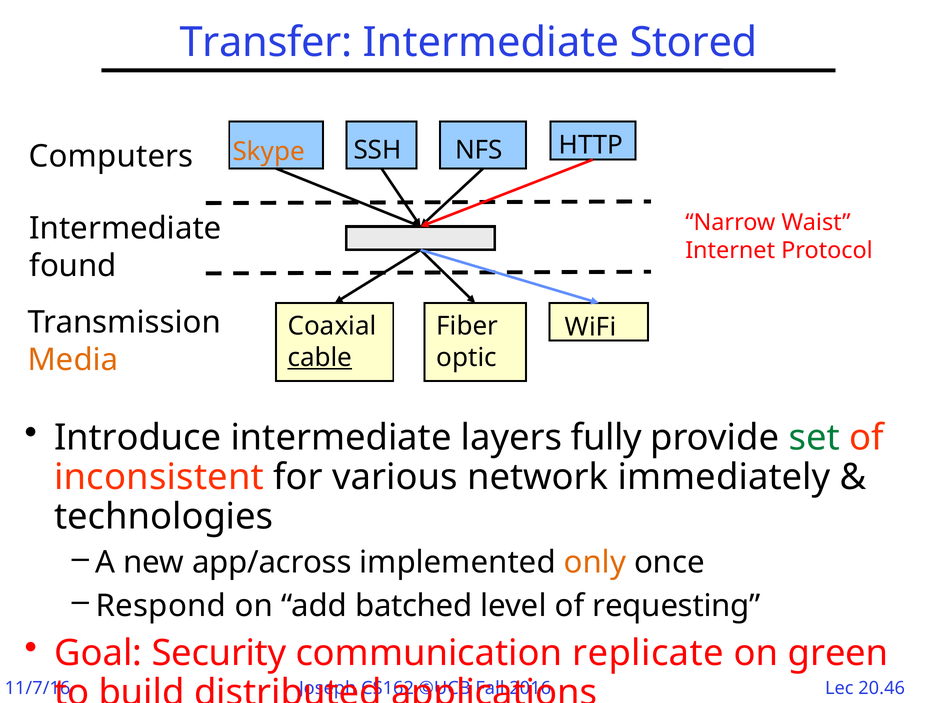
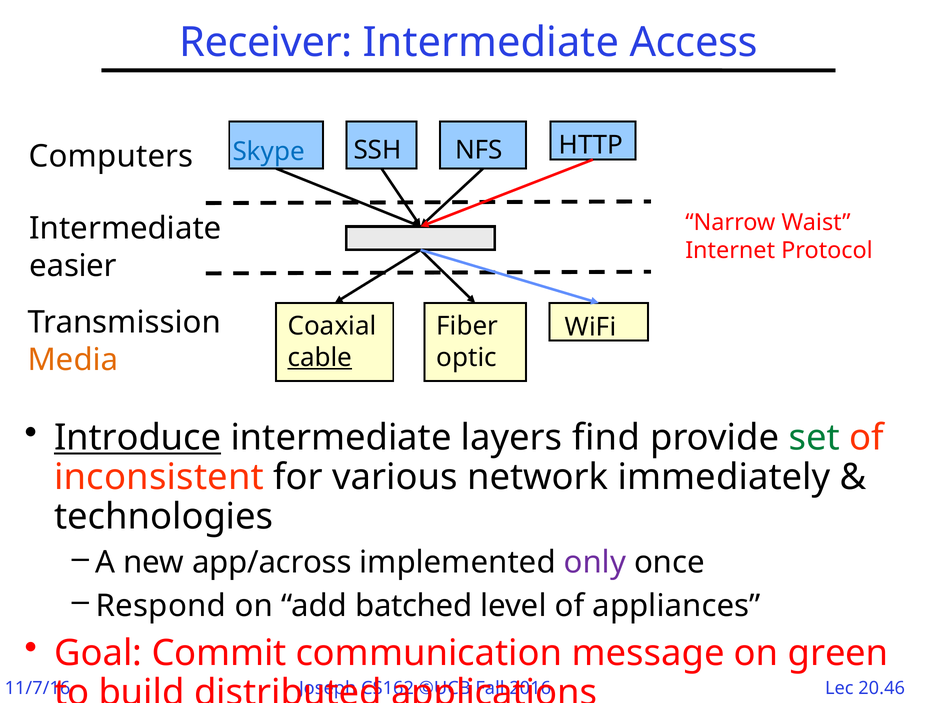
Transfer: Transfer -> Receiver (266, 43)
Stored: Stored -> Access (694, 43)
Skype colour: orange -> blue (269, 152)
found: found -> easier (73, 266)
Introduce underline: none -> present (138, 438)
fully: fully -> find (606, 438)
only colour: orange -> purple (595, 562)
requesting: requesting -> appliances (676, 606)
Security: Security -> Commit (219, 653)
replicate: replicate -> message (648, 653)
